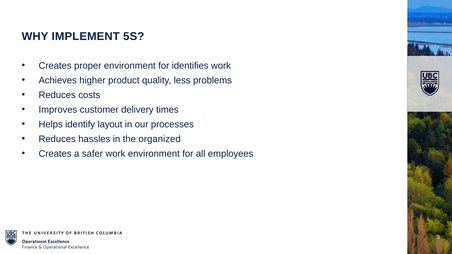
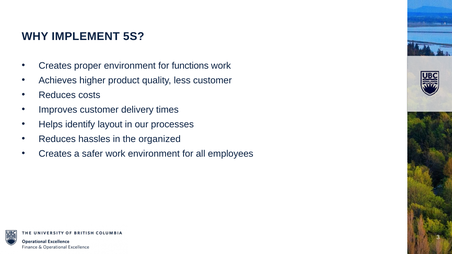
identifies: identifies -> functions (190, 66)
less problems: problems -> customer (212, 80)
